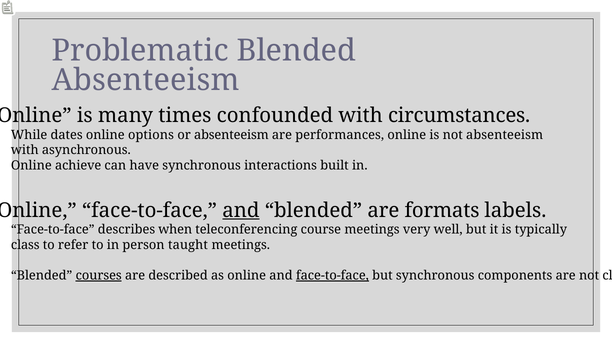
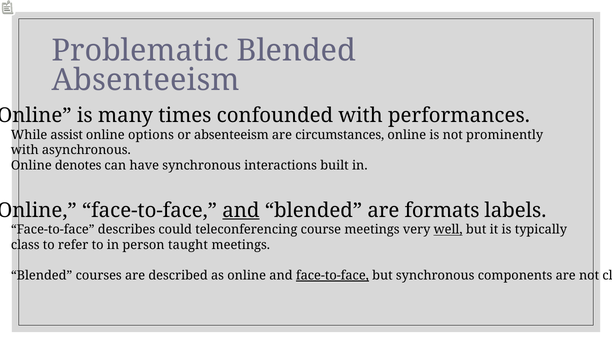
circumstances: circumstances -> performances (459, 116)
dates: dates -> assist (67, 135)
performances: performances -> circumstances (340, 135)
not absenteeism: absenteeism -> prominently (505, 135)
achieve: achieve -> denotes (78, 166)
when: when -> could (175, 230)
well underline: none -> present (448, 230)
courses underline: present -> none (99, 276)
